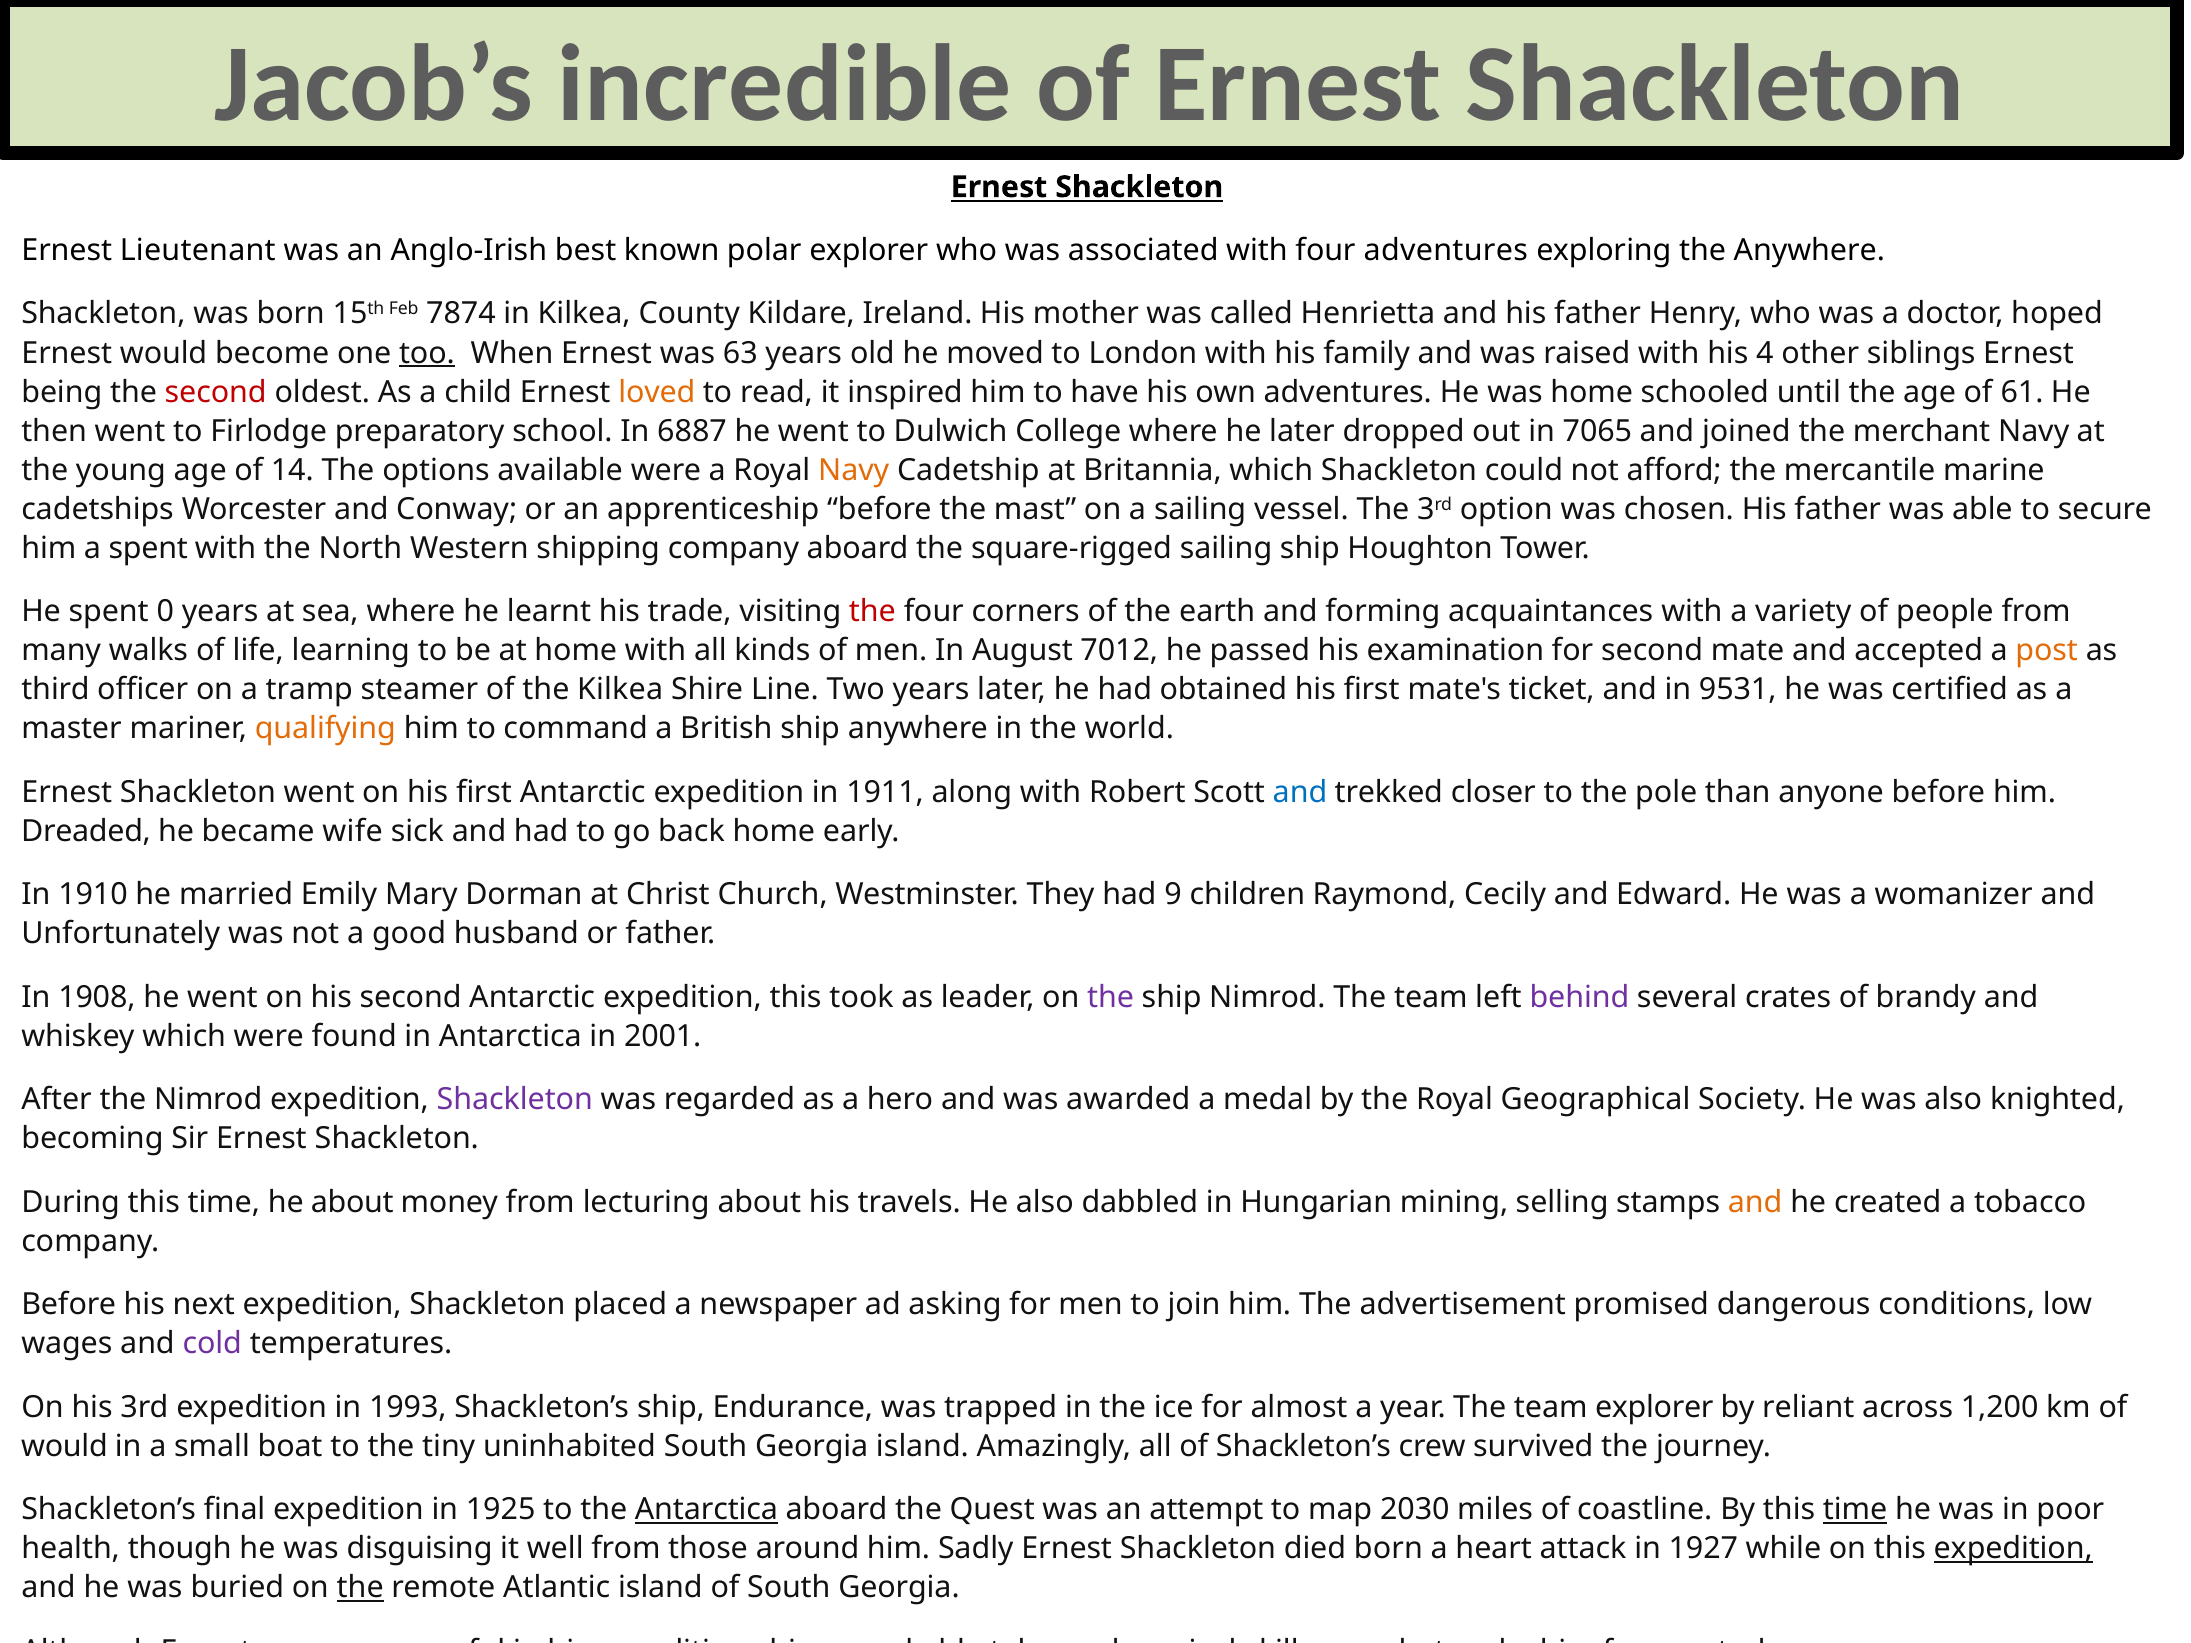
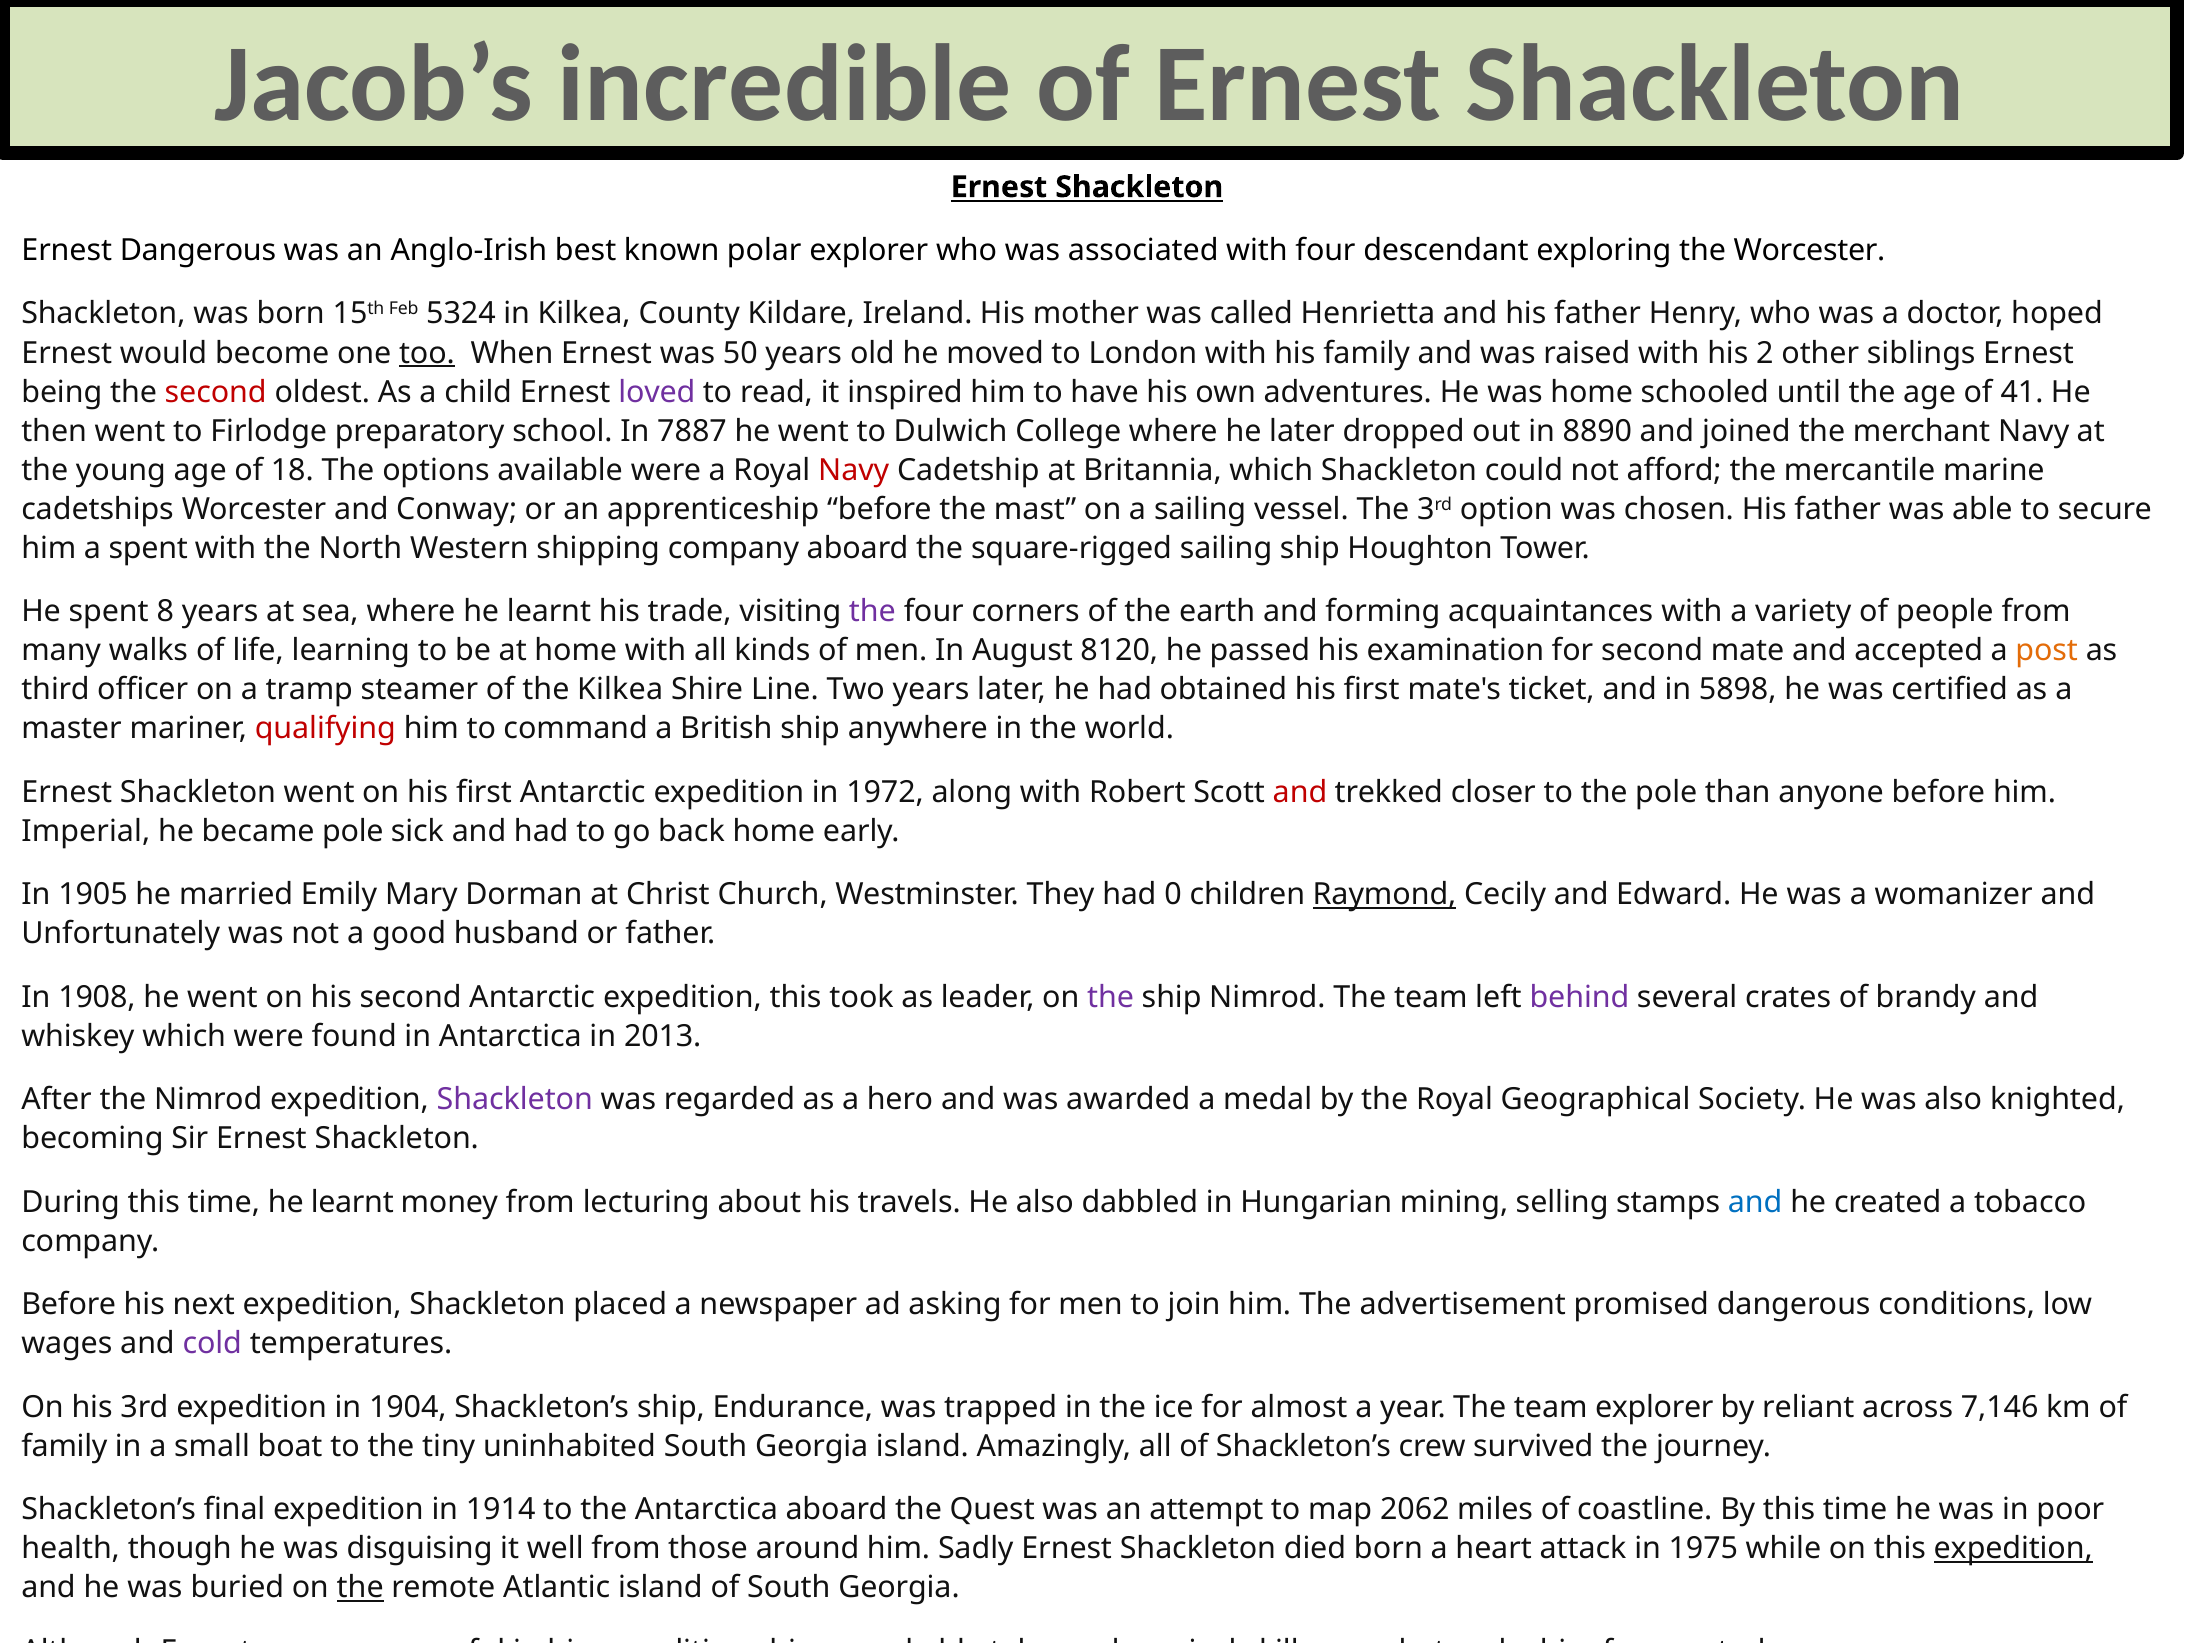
Ernest Lieutenant: Lieutenant -> Dangerous (198, 251)
four adventures: adventures -> descendant (1446, 251)
the Anywhere: Anywhere -> Worcester (1809, 251)
7874: 7874 -> 5324 (461, 314)
63: 63 -> 50 (740, 353)
4: 4 -> 2 (1765, 353)
loved colour: orange -> purple (657, 392)
61: 61 -> 41 (2022, 392)
6887: 6887 -> 7887 (692, 431)
7065: 7065 -> 8890 (1597, 431)
14: 14 -> 18 (292, 470)
Navy colour: orange -> red (854, 470)
0: 0 -> 8 (165, 612)
the colour: red -> purple (872, 612)
7012: 7012 -> 8120 (1119, 651)
9531: 9531 -> 5898 (1738, 690)
qualifying colour: orange -> red (325, 729)
1911: 1911 -> 1972 (885, 792)
and colour: blue -> red (1300, 792)
Dreaded: Dreaded -> Imperial (86, 832)
became wife: wife -> pole (353, 832)
1910: 1910 -> 1905 (93, 895)
9: 9 -> 0 (1173, 895)
Raymond underline: none -> present (1384, 895)
2001: 2001 -> 2013 (663, 1036)
time he about: about -> learnt (352, 1202)
and colour: orange -> blue (1755, 1202)
1993: 1993 -> 1904 (408, 1407)
1,200: 1,200 -> 7,146 (2000, 1407)
would: would -> family (64, 1446)
1925: 1925 -> 1914 (501, 1510)
Antarctica underline: present -> none (706, 1510)
2030: 2030 -> 2062 (1415, 1510)
time underline: present -> none (1855, 1510)
1927: 1927 -> 1975 (1703, 1549)
